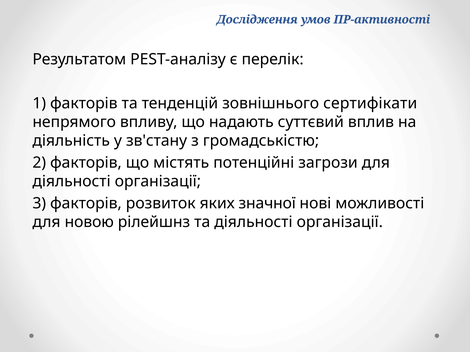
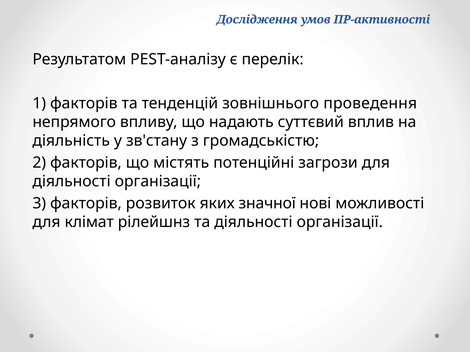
сертифікати: сертифікати -> проведення (370, 103)
новою: новою -> клімат (89, 222)
